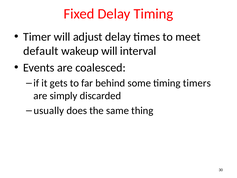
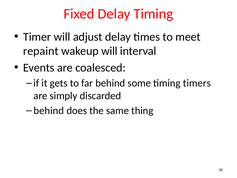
default: default -> repaint (41, 51)
usually: usually -> behind (49, 110)
